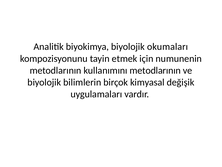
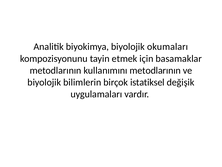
numunenin: numunenin -> basamaklar (179, 58)
kimyasal: kimyasal -> istatiksel (147, 82)
